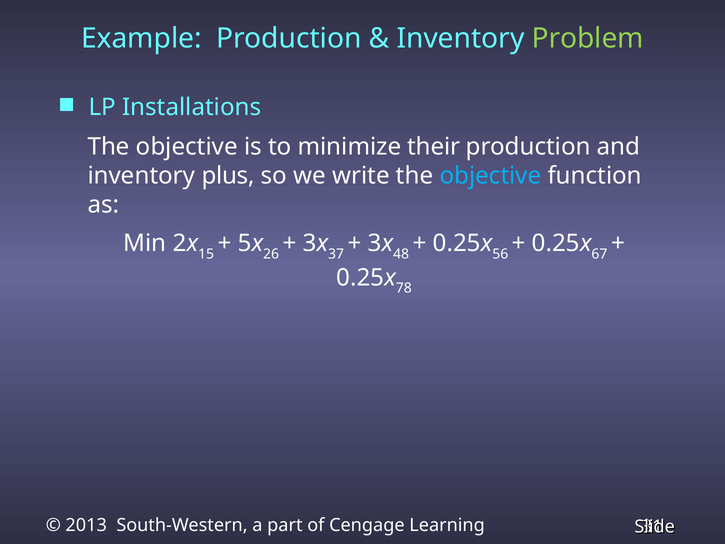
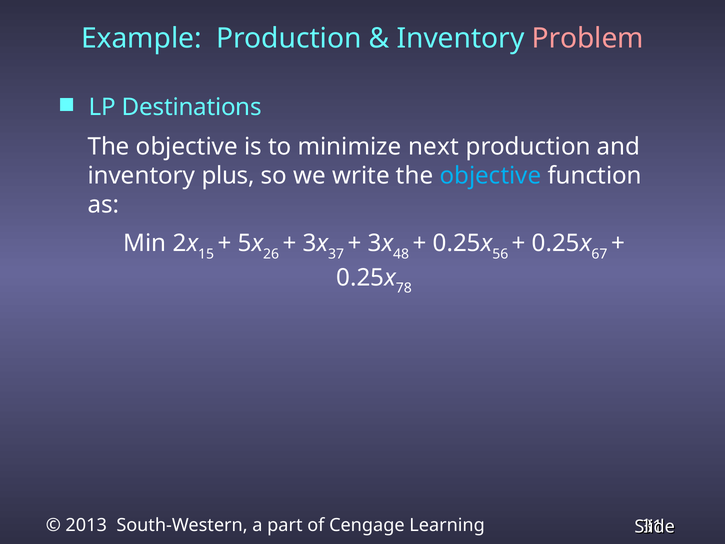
Problem colour: light green -> pink (588, 38)
Installations: Installations -> Destinations (192, 107)
their: their -> next (434, 147)
